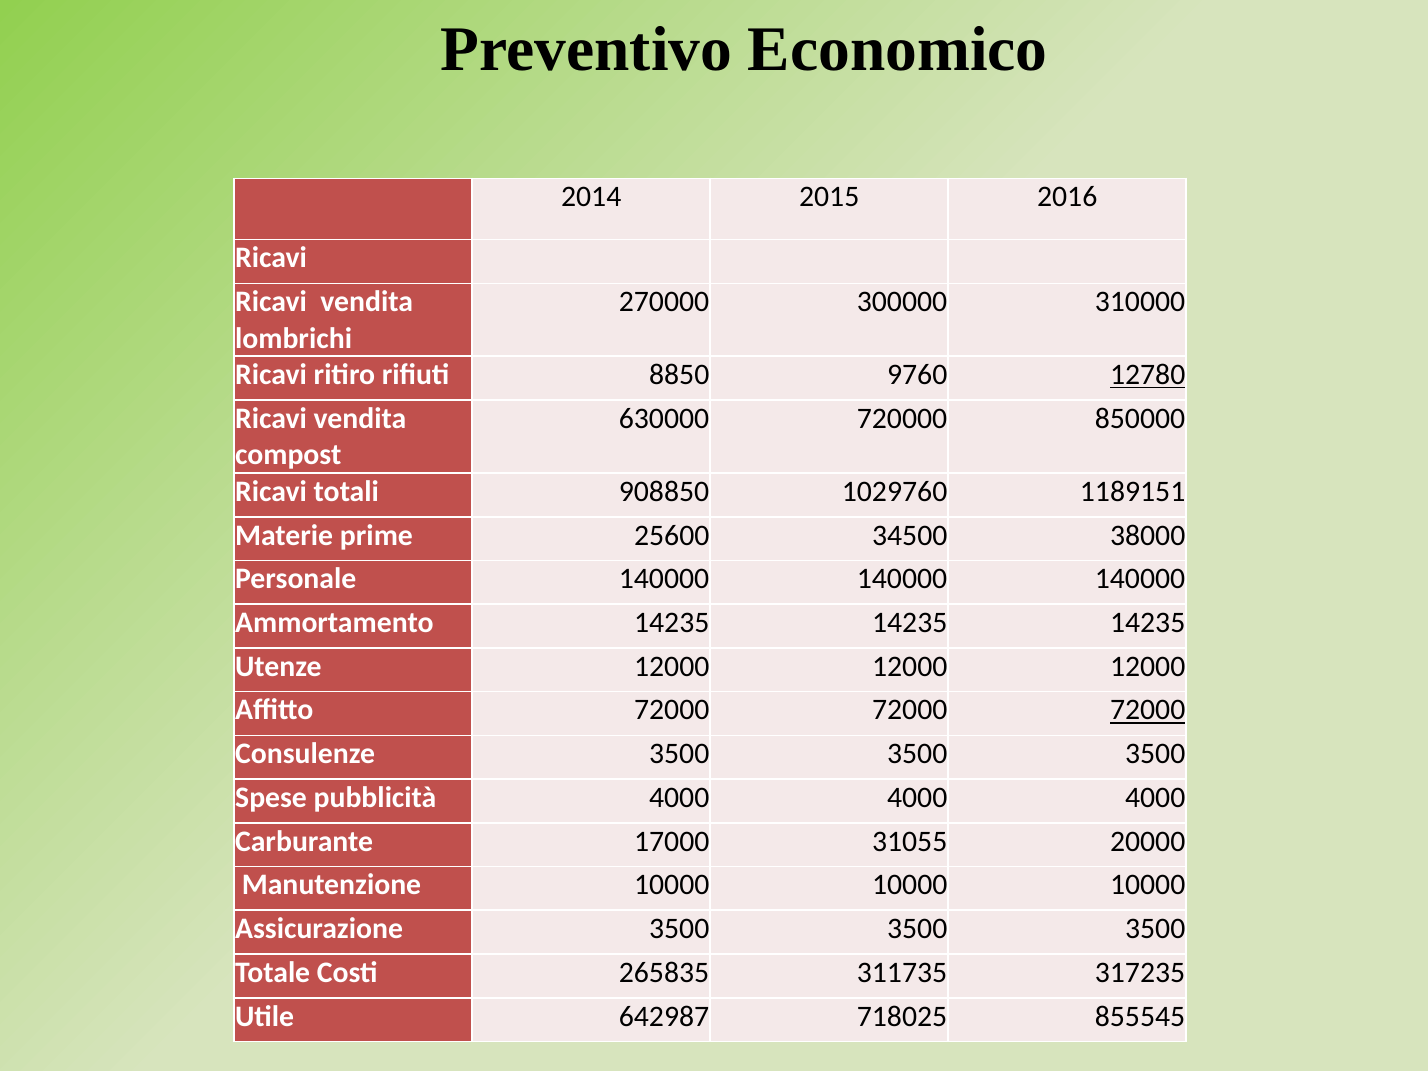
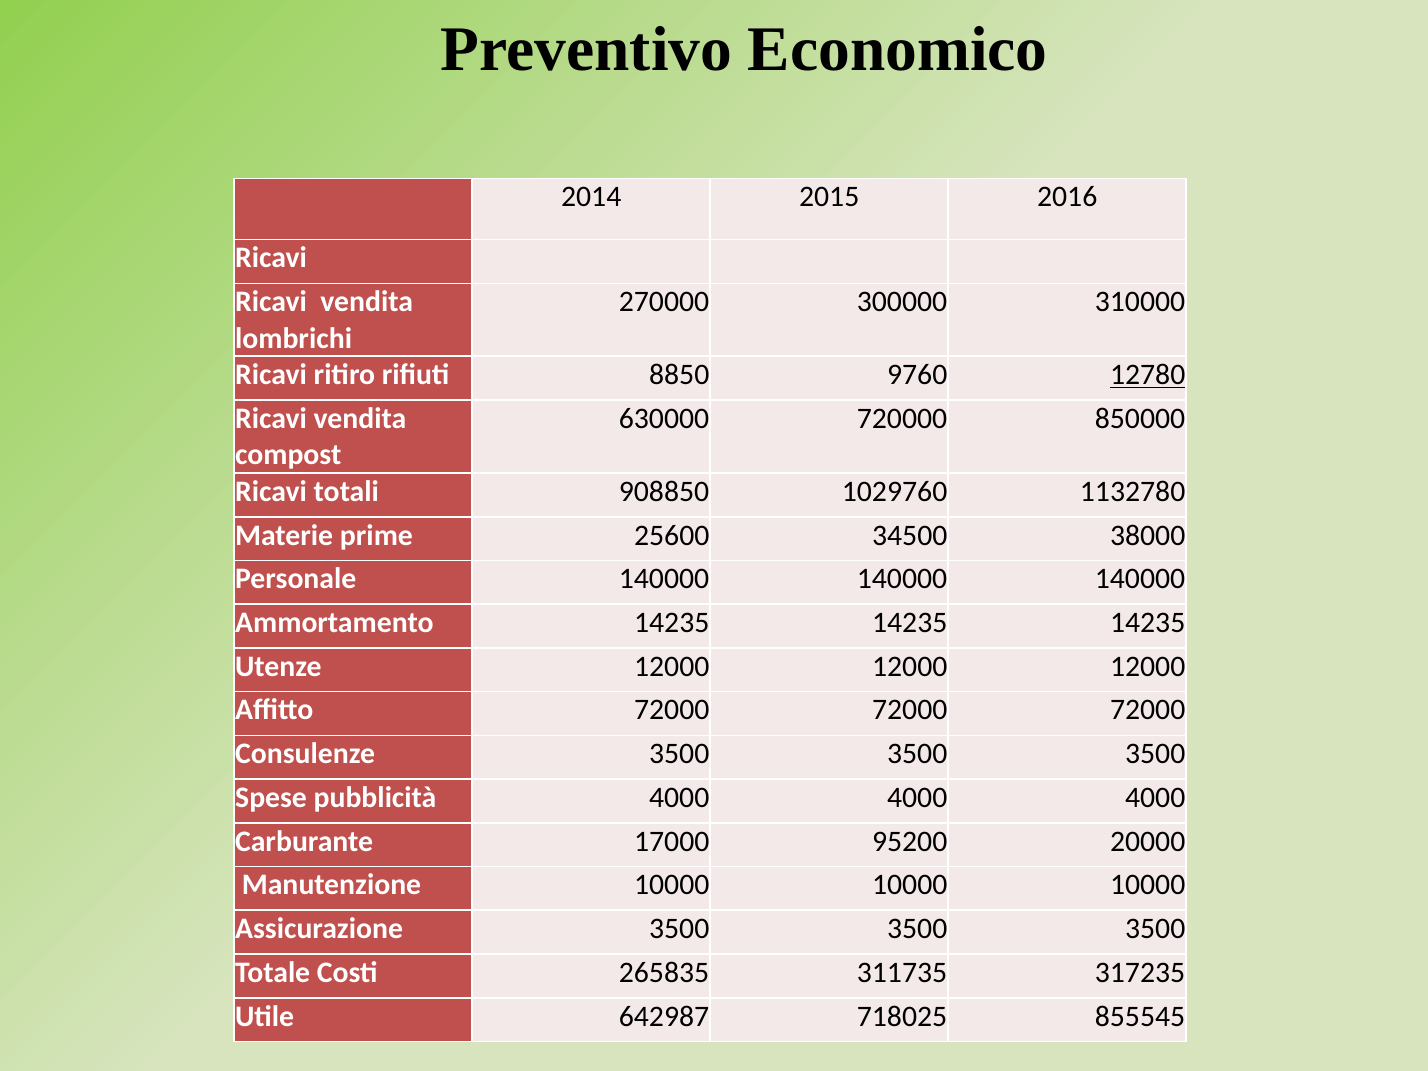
1189151: 1189151 -> 1132780 (1133, 491)
72000 underline: present -> none (1148, 710)
31055: 31055 -> 95200 (910, 841)
